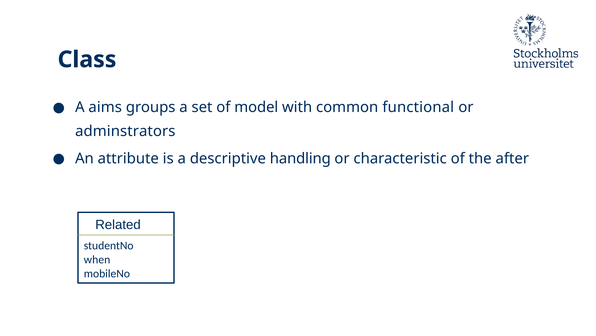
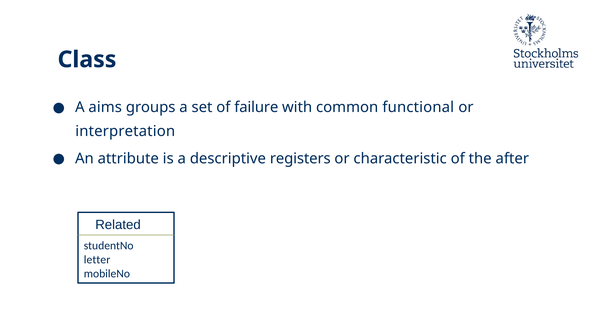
model: model -> failure (256, 107)
adminstrators: adminstrators -> interpretation (125, 131)
handling: handling -> registers (300, 158)
when: when -> letter (97, 259)
